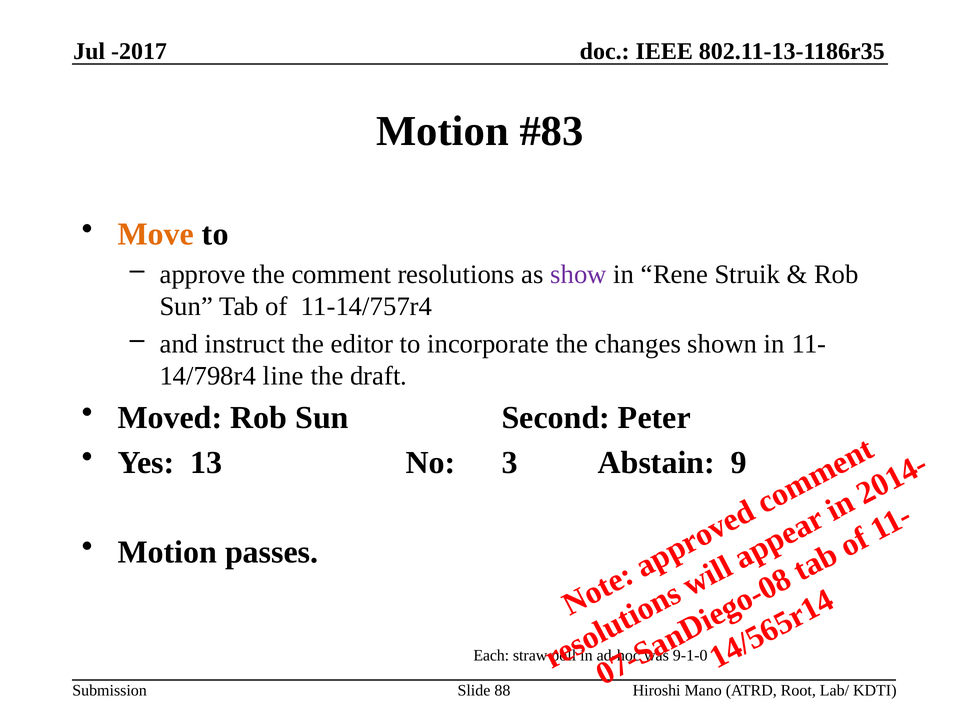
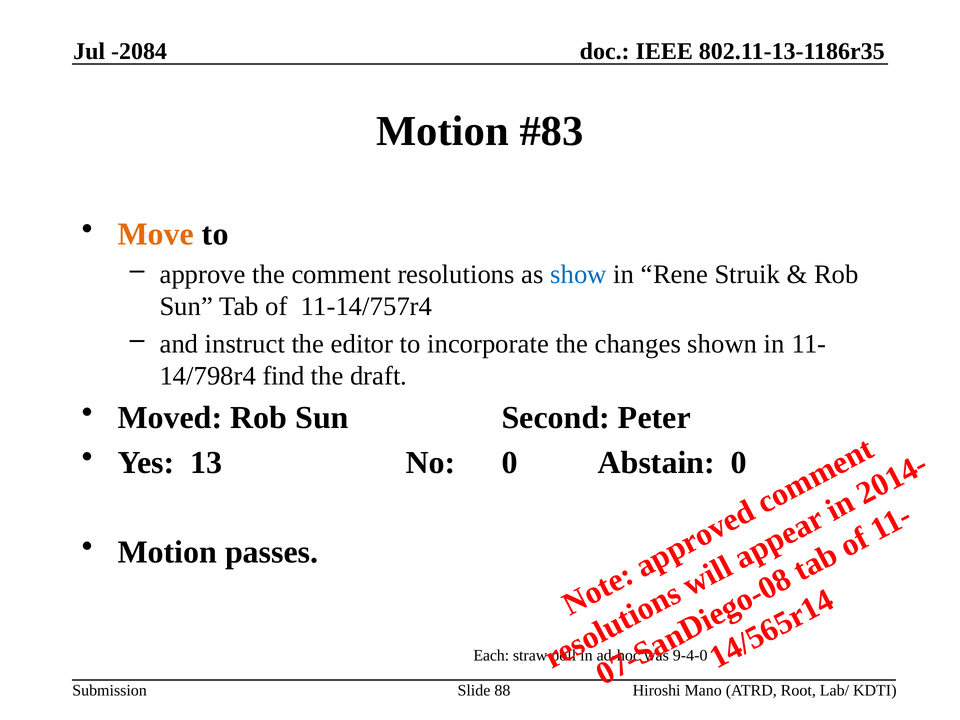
-2017: -2017 -> -2084 (139, 51)
show colour: purple -> blue (578, 274)
line: line -> find (284, 376)
No 3: 3 -> 0 (510, 463)
Abstain 9: 9 -> 0 (739, 463)
9-1-0: 9-1-0 -> 9-4-0 (690, 655)
